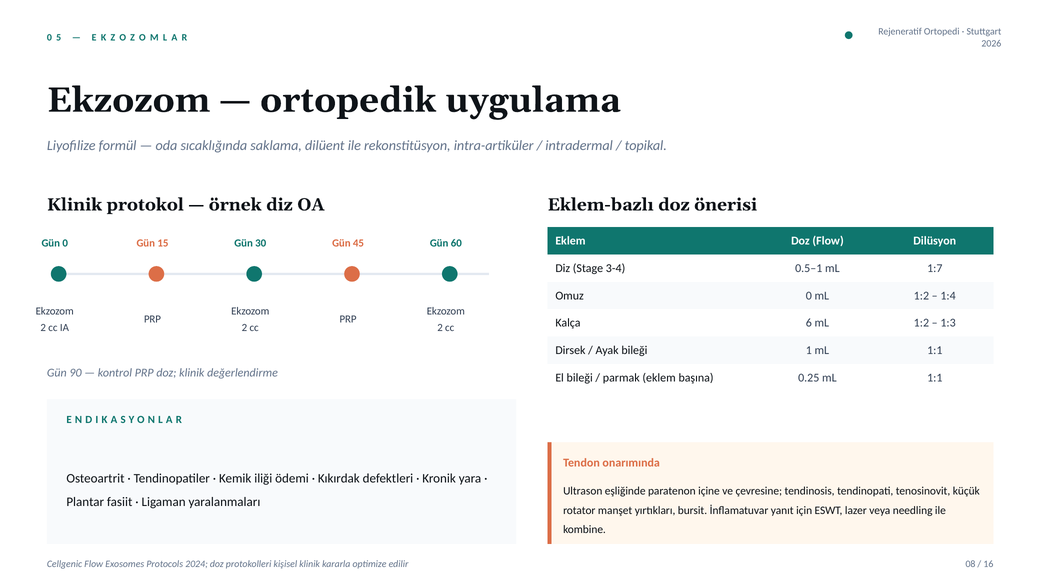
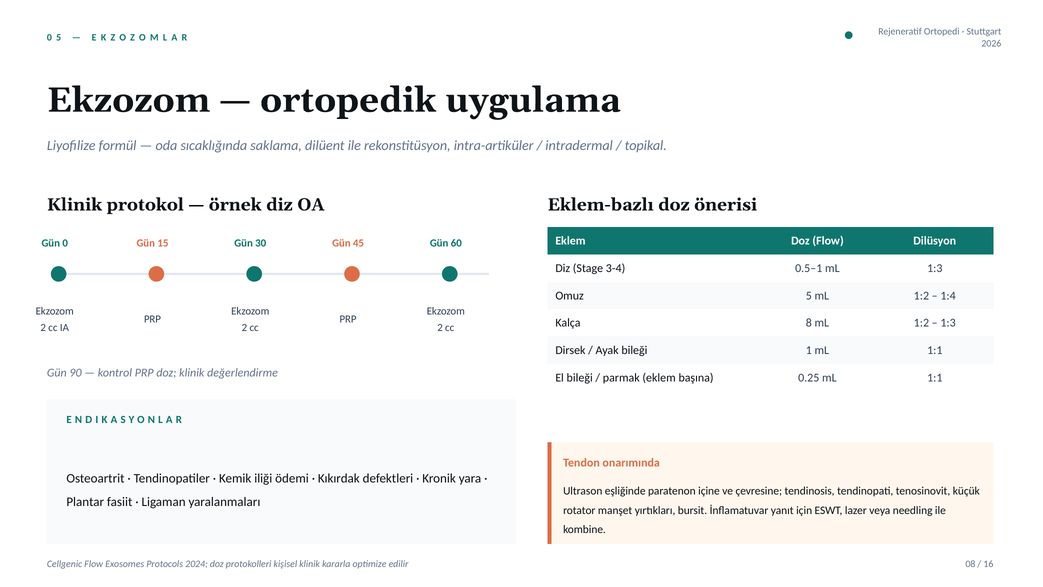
mL 1:7: 1:7 -> 1:3 (935, 268)
Omuz 0: 0 -> 5 (809, 295)
6: 6 -> 8 (809, 323)
